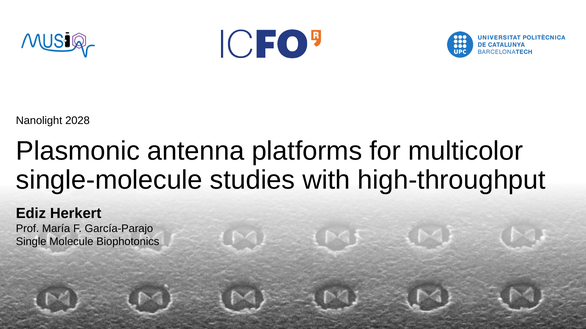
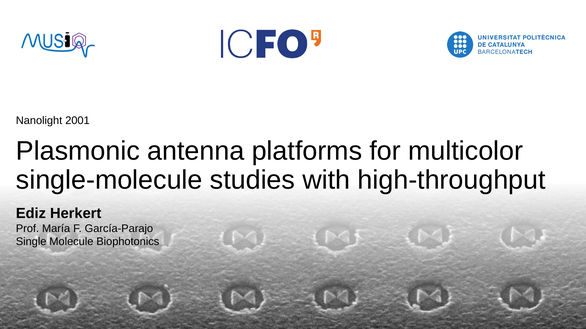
2028: 2028 -> 2001 (77, 121)
